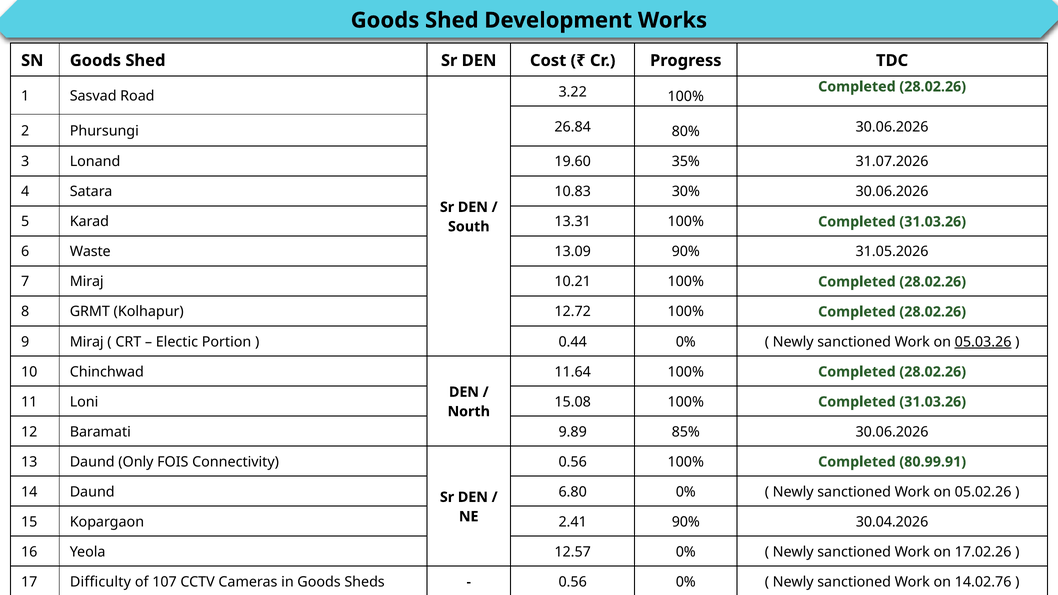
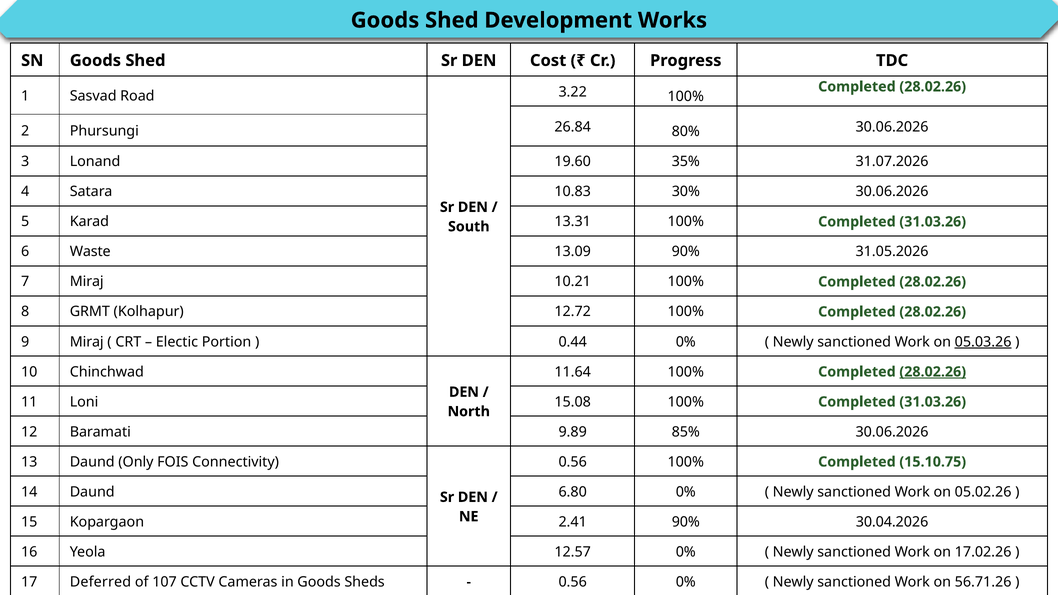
28.02.26 underline: none -> present (933, 372)
80.99.91: 80.99.91 -> 15.10.75 (933, 462)
Difficulty: Difficulty -> Deferred (100, 582)
14.02.76: 14.02.76 -> 56.71.26 (983, 582)
